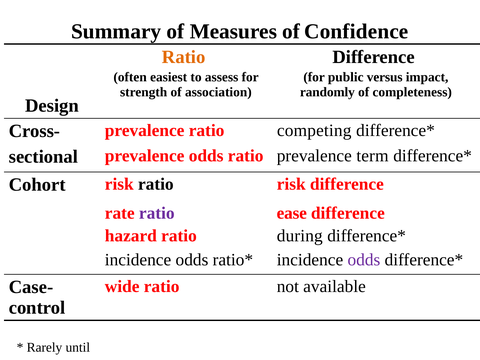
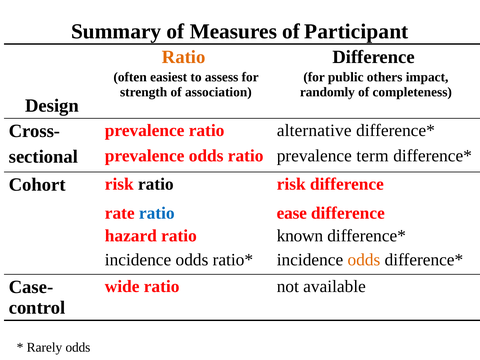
Confidence: Confidence -> Participant (356, 31)
versus: versus -> others (385, 77)
competing: competing -> alternative (314, 130)
ratio colour: purple -> blue (157, 213)
during: during -> known (300, 236)
odds colour: purple -> orange (364, 260)
Rarely until: until -> odds (78, 347)
